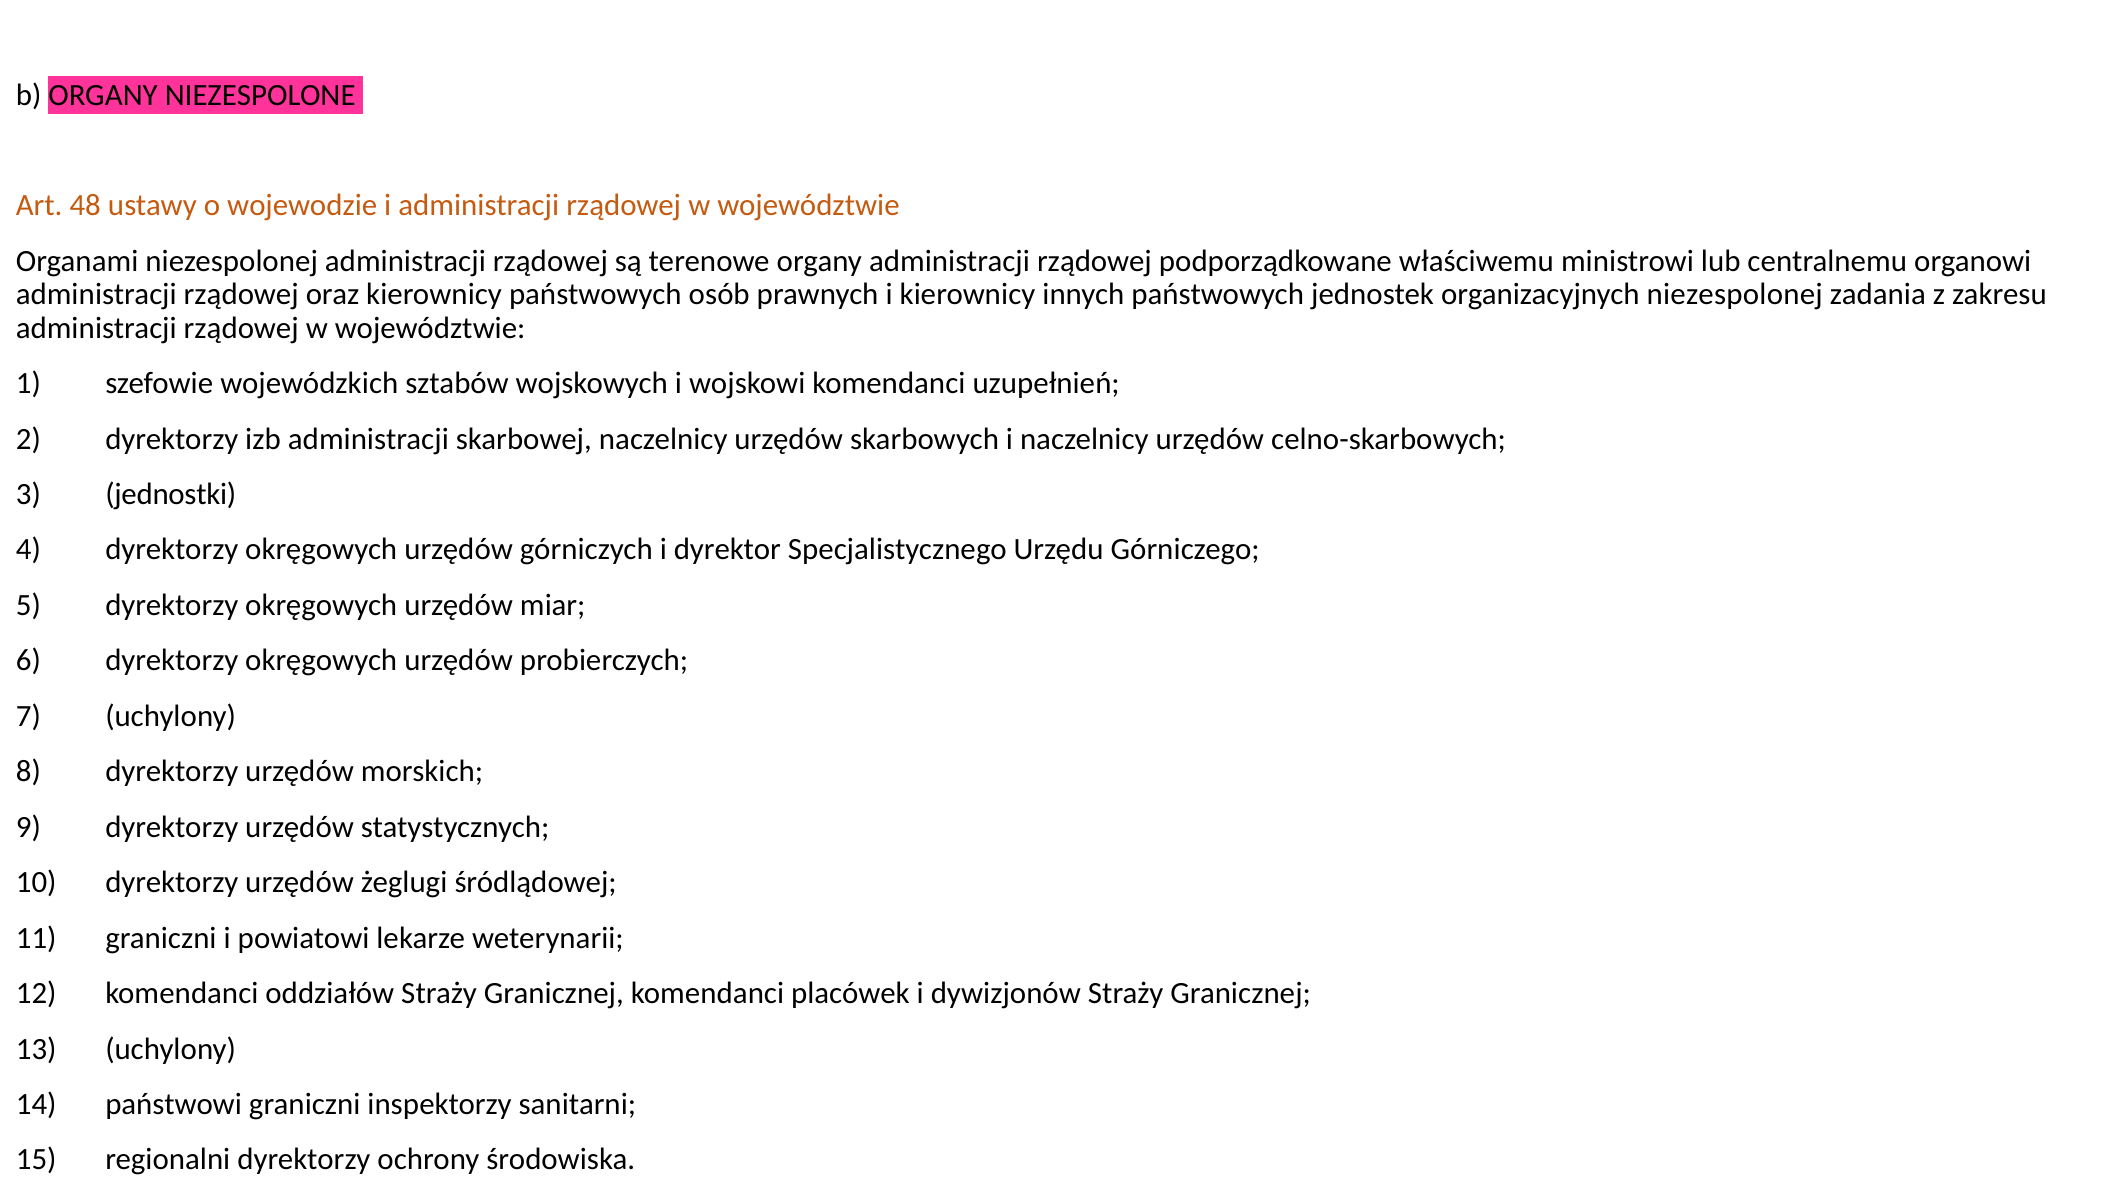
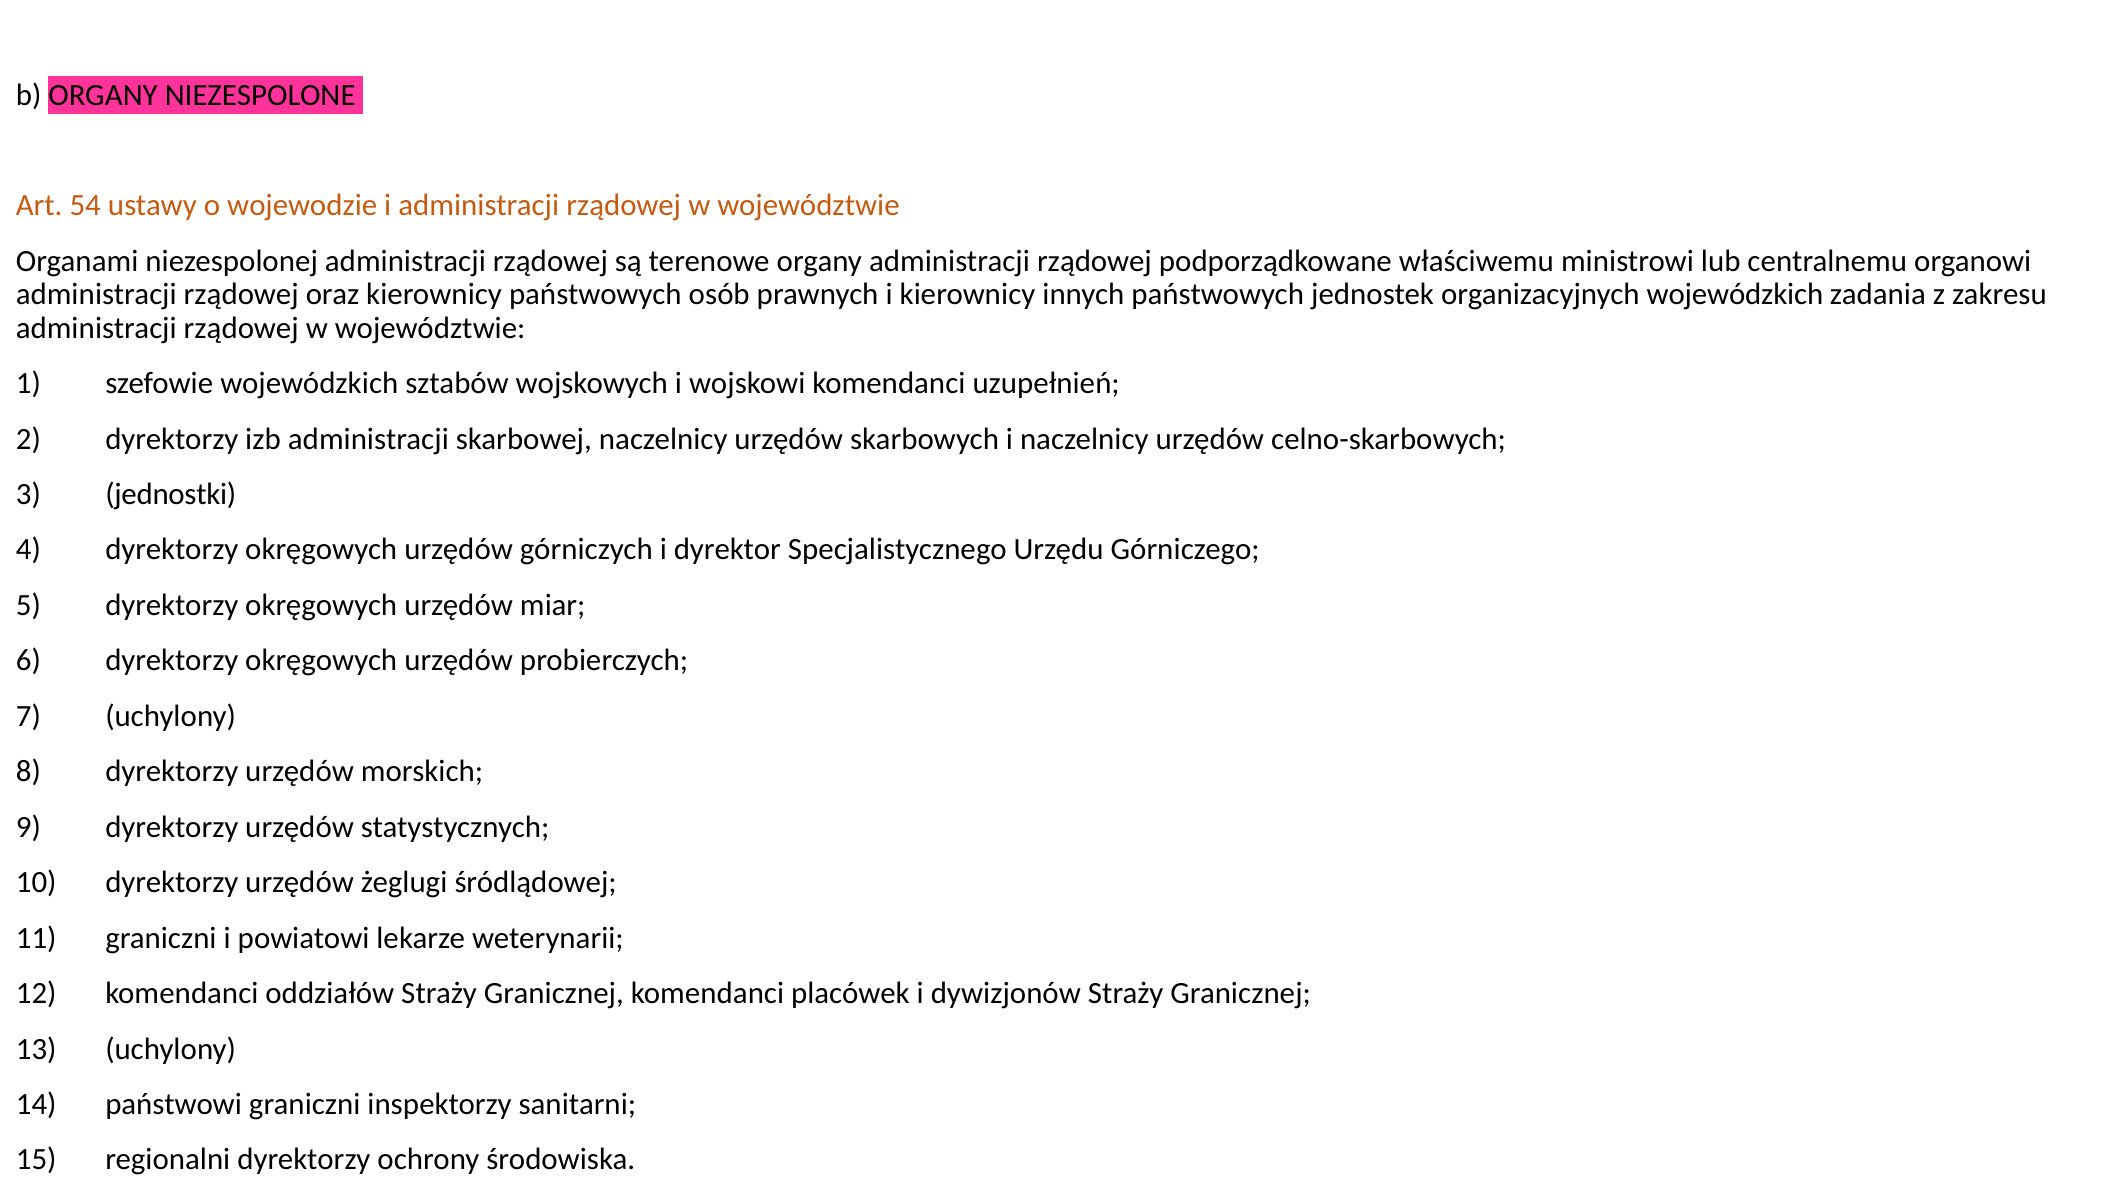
48: 48 -> 54 (85, 206)
organizacyjnych niezespolonej: niezespolonej -> wojewódzkich (1735, 295)
